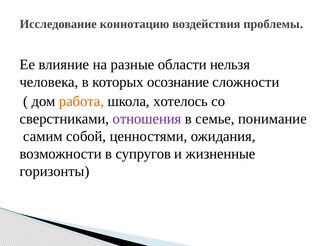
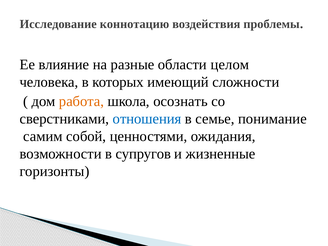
нельзя: нельзя -> целом (230, 65)
осознание: осознание -> имеющий (178, 82)
хотелось: хотелось -> осознать (180, 101)
отношения colour: purple -> blue (147, 119)
